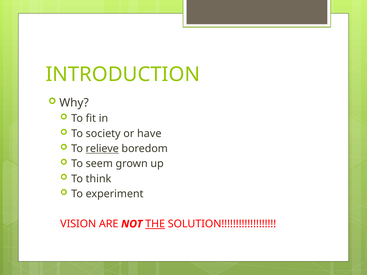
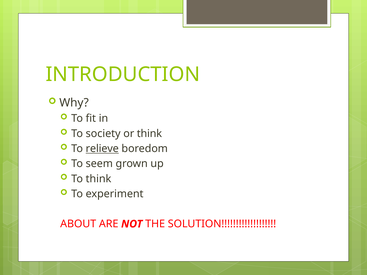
or have: have -> think (149, 134)
VISION: VISION -> ABOUT (78, 224)
THE underline: present -> none (155, 224)
